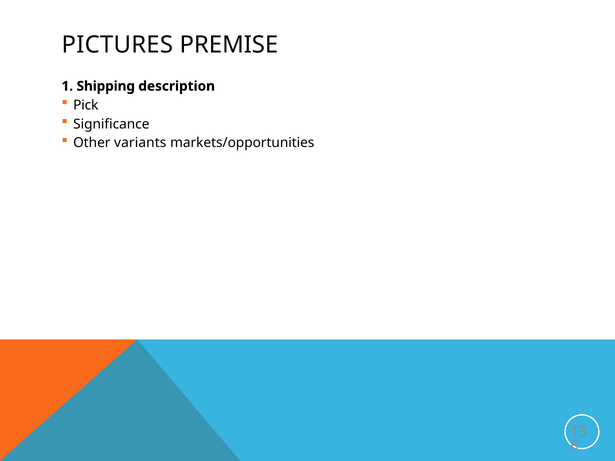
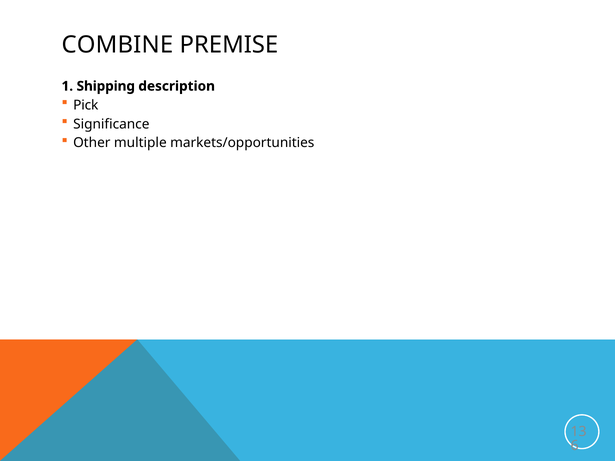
PICTURES: PICTURES -> COMBINE (117, 45)
variants: variants -> multiple (140, 143)
